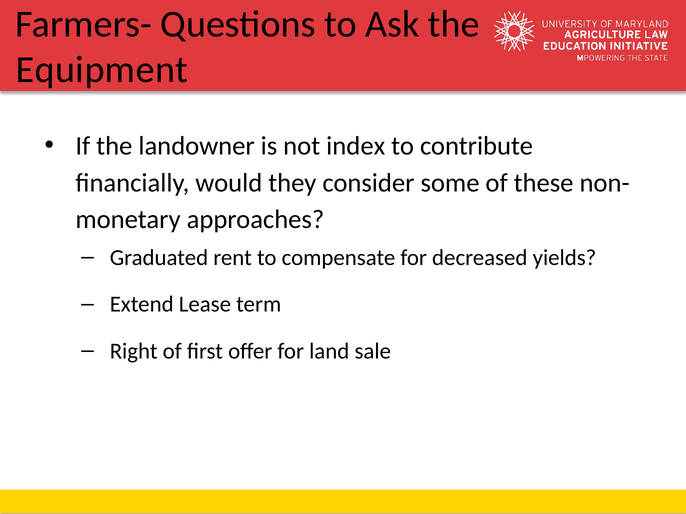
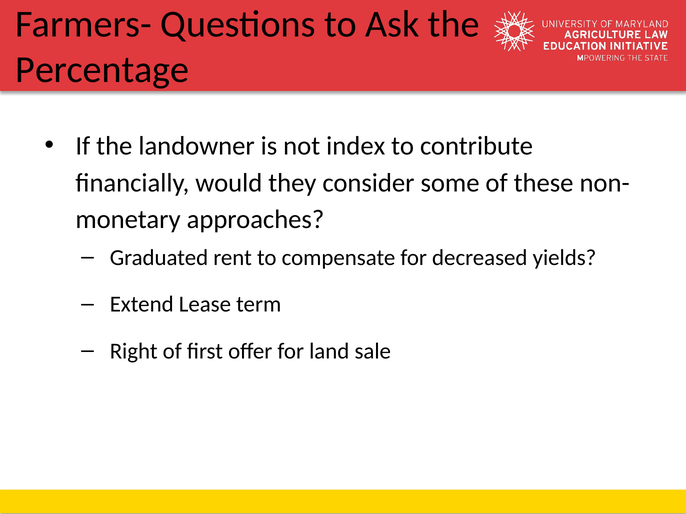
Equipment: Equipment -> Percentage (102, 70)
